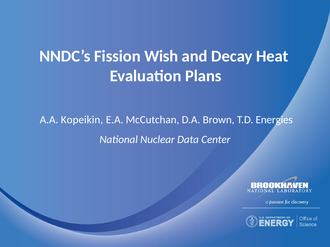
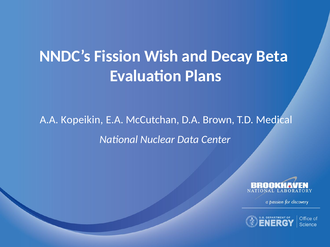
Heat: Heat -> Beta (272, 56)
Energies: Energies -> Medical (274, 120)
